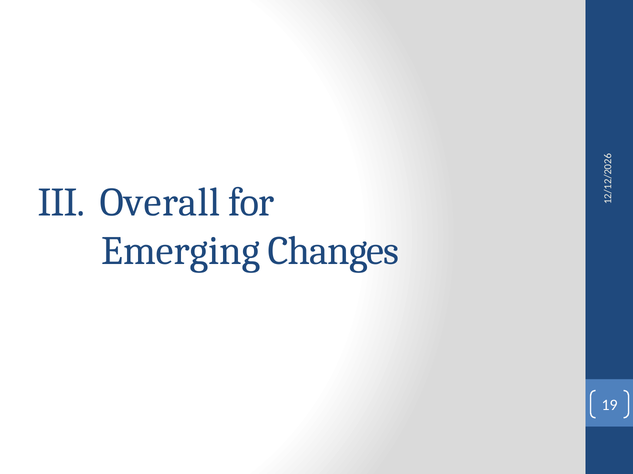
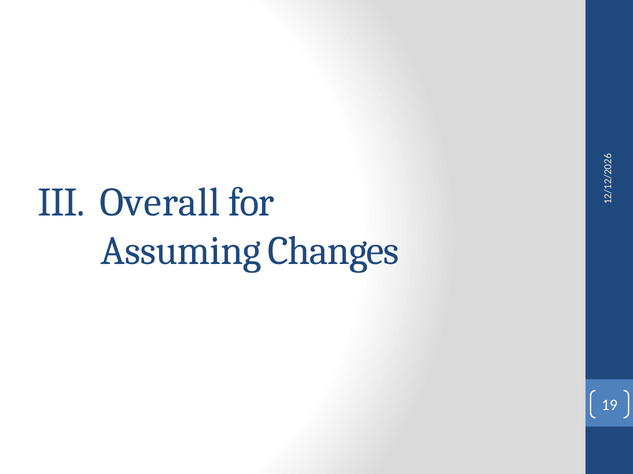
Emerging: Emerging -> Assuming (181, 251)
